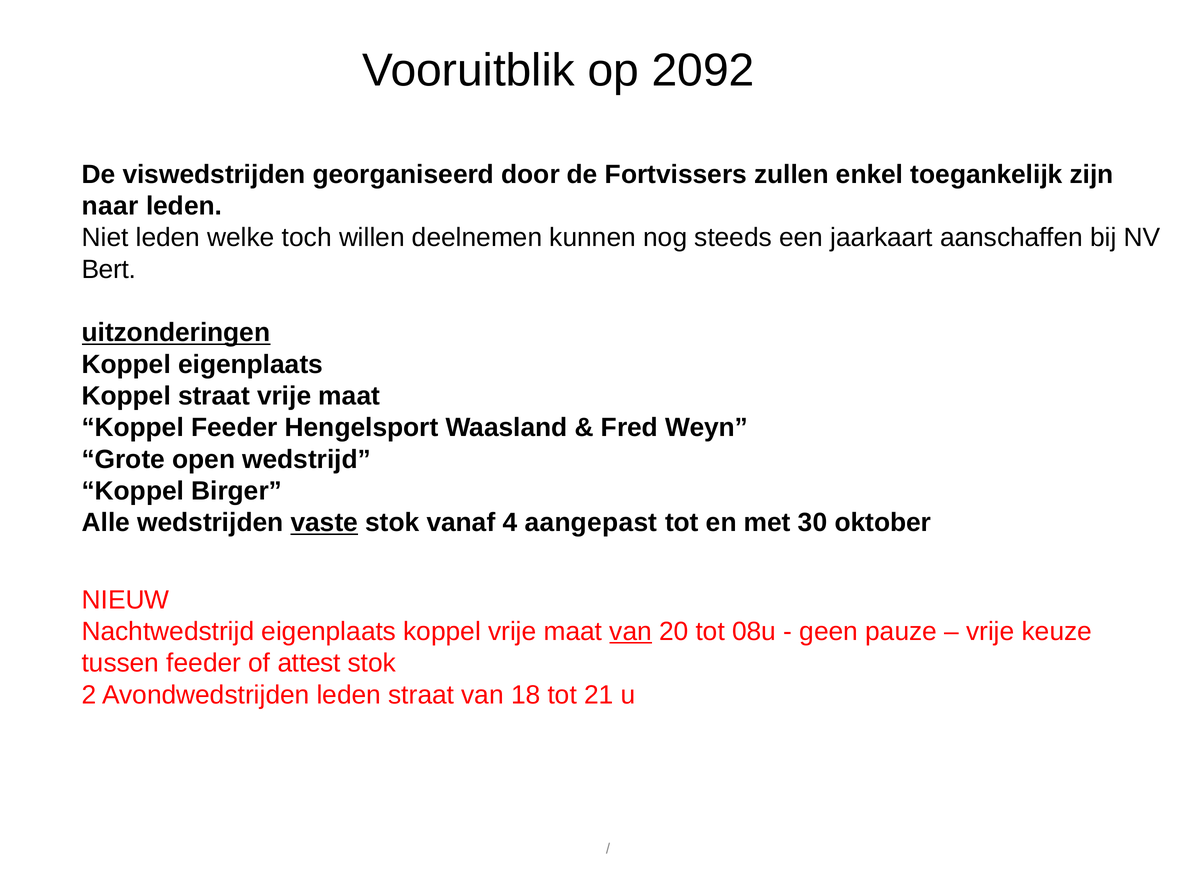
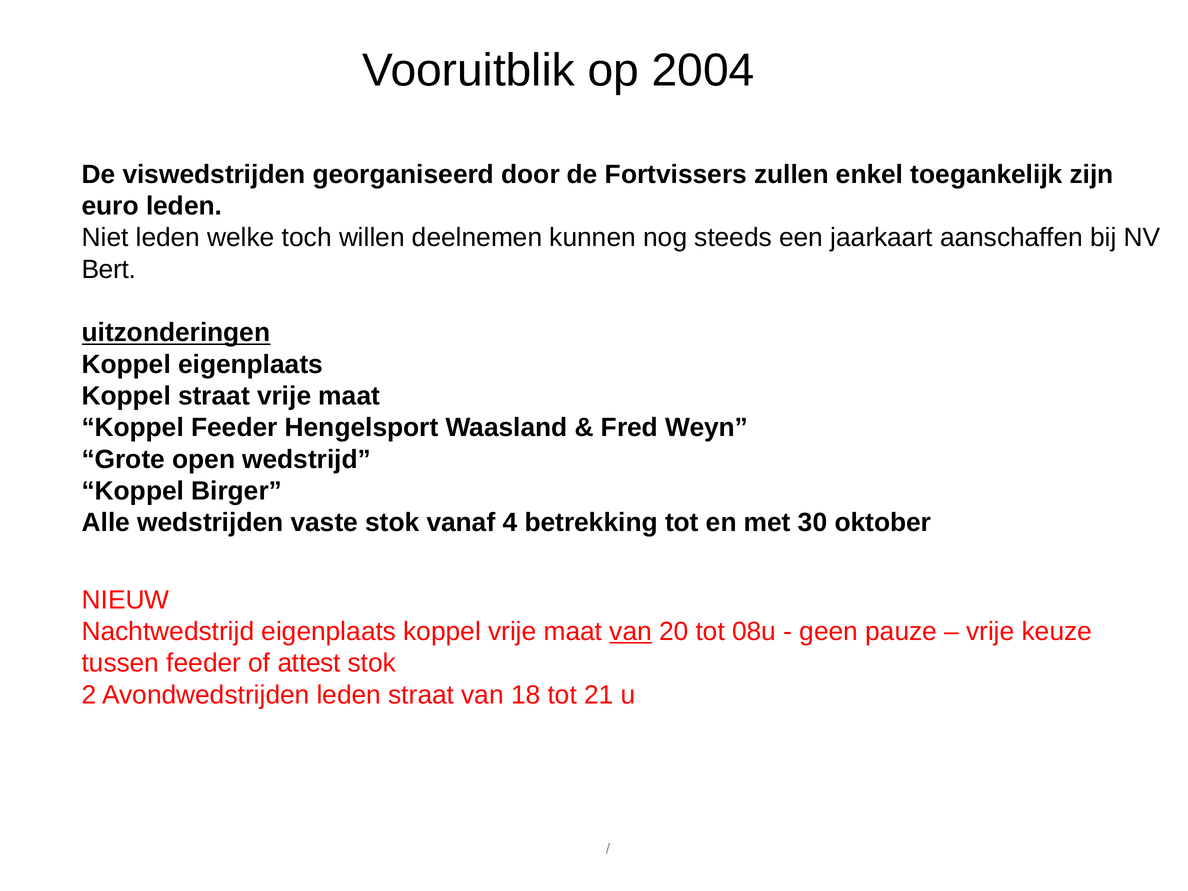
2092: 2092 -> 2004 (703, 71)
naar: naar -> euro (110, 206)
vaste underline: present -> none (324, 523)
aangepast: aangepast -> betrekking (591, 523)
